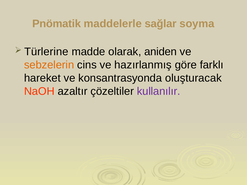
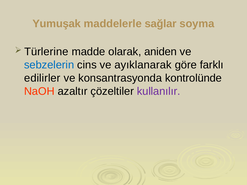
Pnömatik: Pnömatik -> Yumuşak (57, 24)
sebzelerin colour: orange -> blue (49, 65)
hazırlanmış: hazırlanmış -> ayıklanarak (143, 65)
hareket: hareket -> edilirler (42, 78)
oluşturacak: oluşturacak -> kontrolünde (193, 78)
